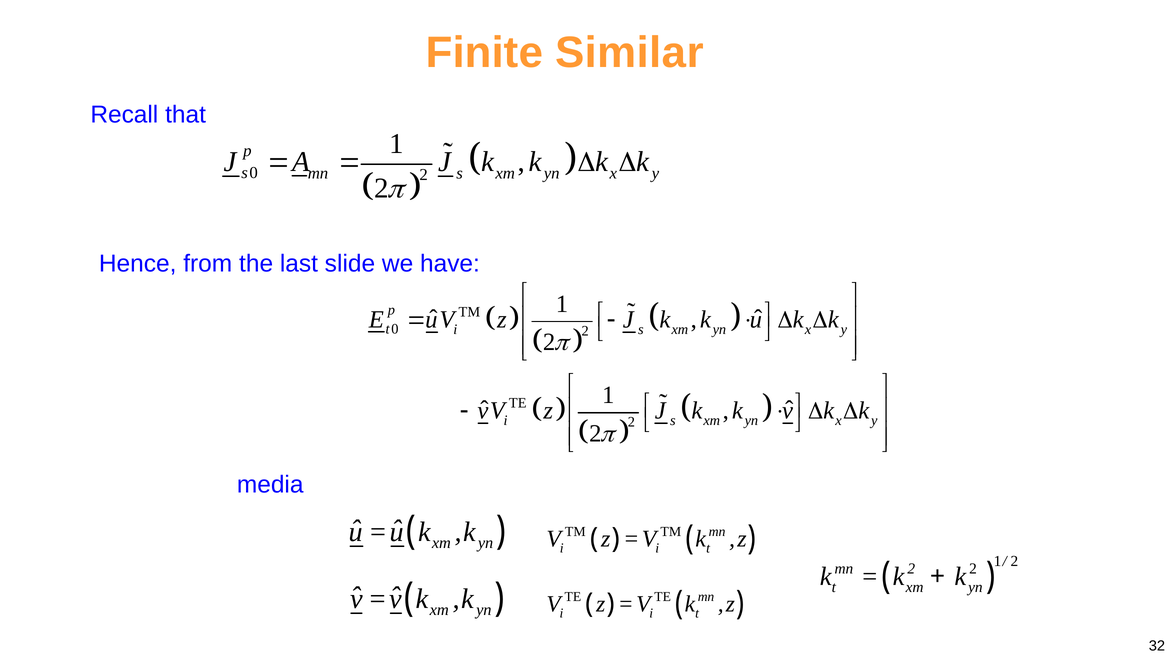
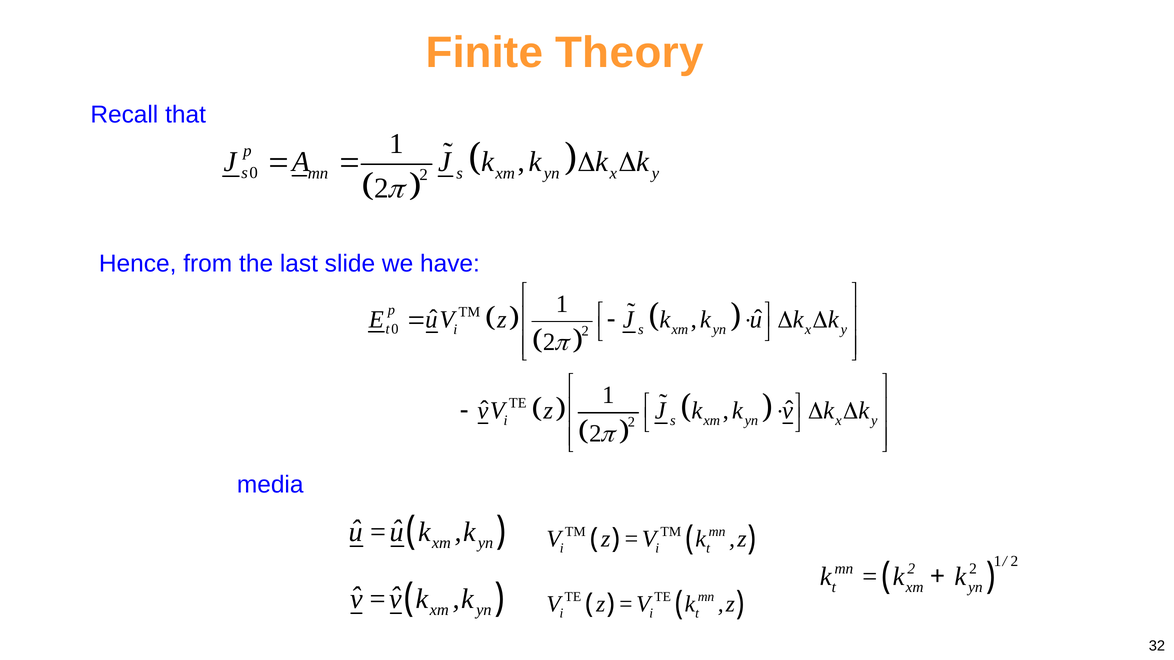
Similar: Similar -> Theory (629, 53)
